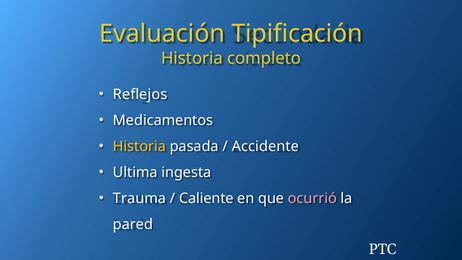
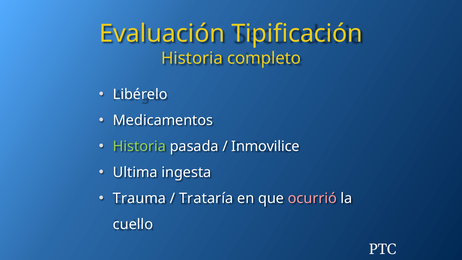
Reflejos: Reflejos -> Libérelo (140, 94)
Historia colour: yellow -> light green (139, 146)
Accidente: Accidente -> Inmovilice (265, 146)
Caliente: Caliente -> Trataría (206, 198)
pared: pared -> cuello (133, 224)
